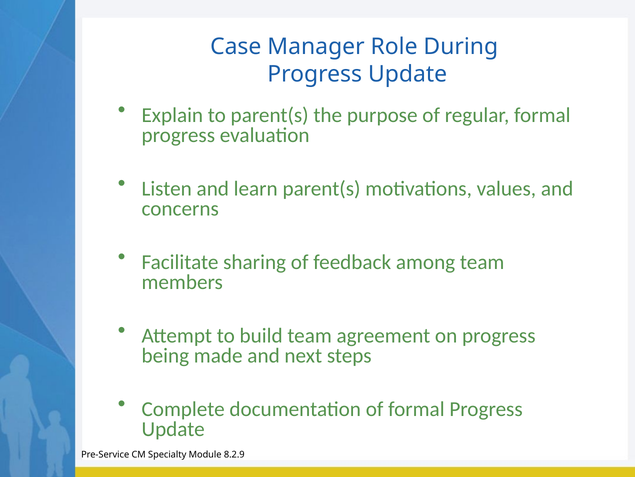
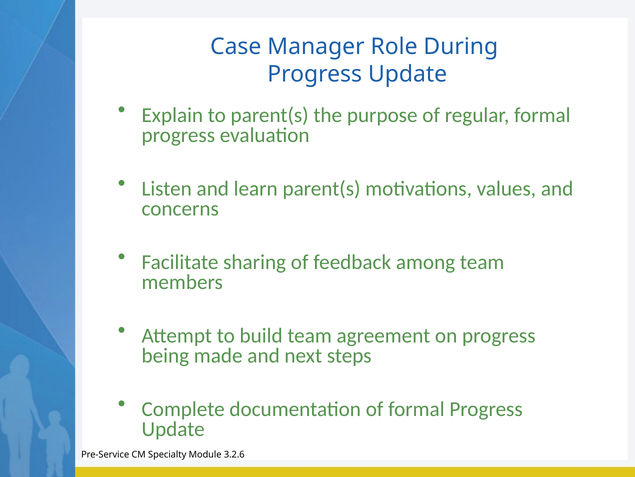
8.2.9: 8.2.9 -> 3.2.6 (234, 454)
